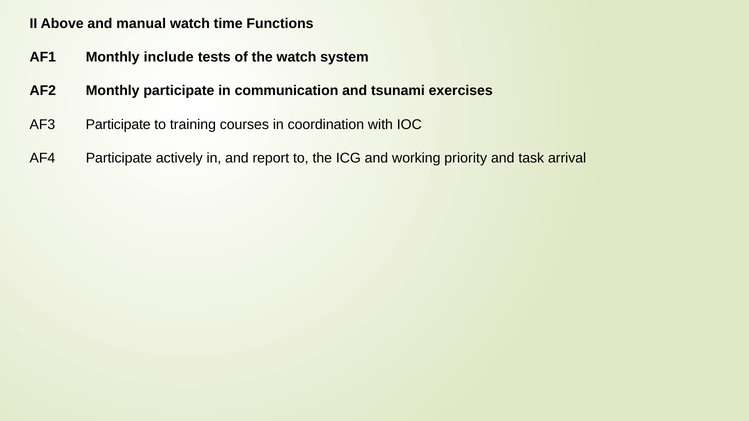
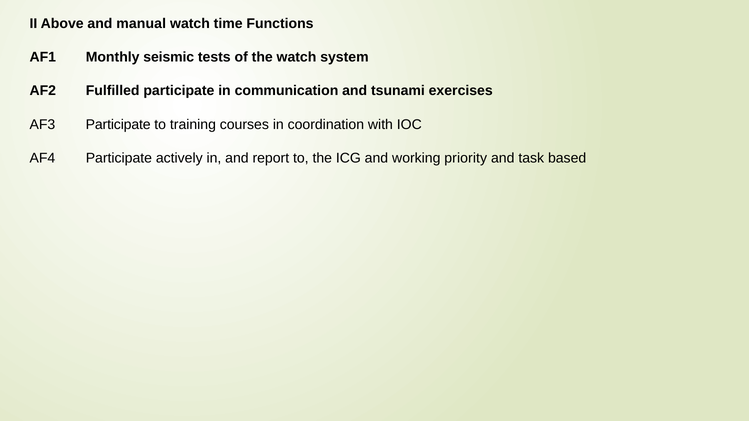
include: include -> seismic (169, 57)
AF2 Monthly: Monthly -> Fulfilled (113, 91)
arrival: arrival -> based (567, 158)
